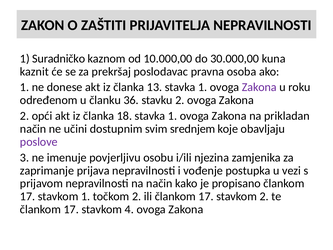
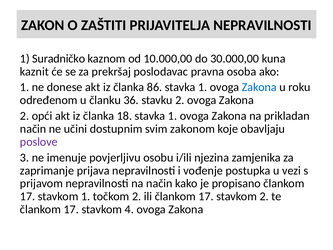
13: 13 -> 86 (155, 87)
Zakona colour: purple -> blue (259, 87)
srednjem: srednjem -> zakonom (193, 129)
